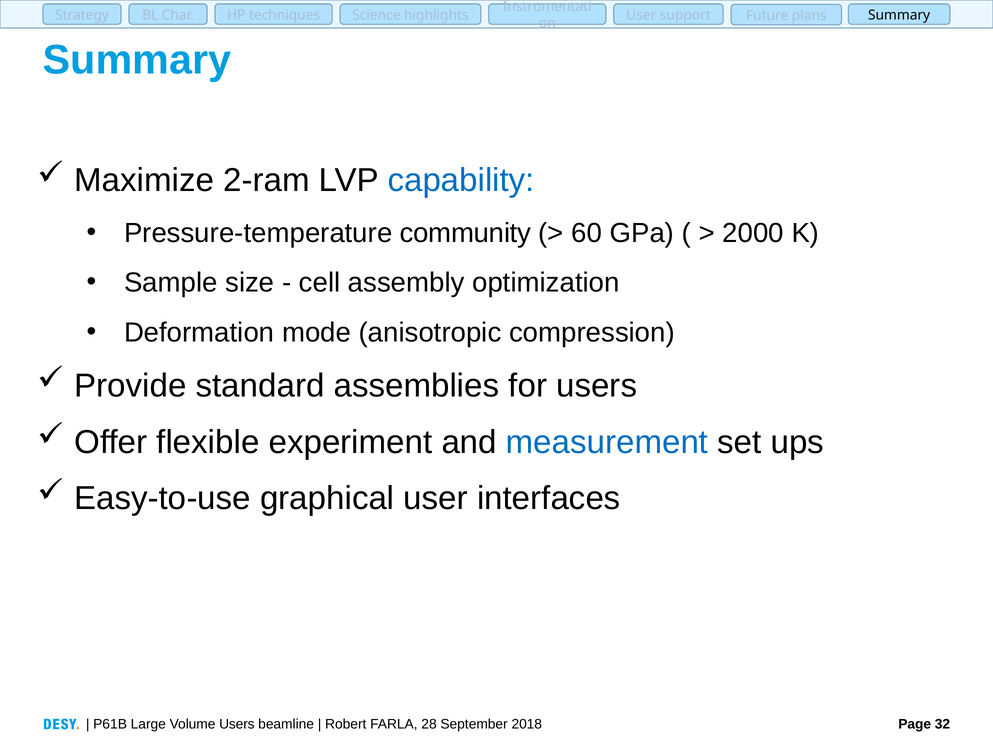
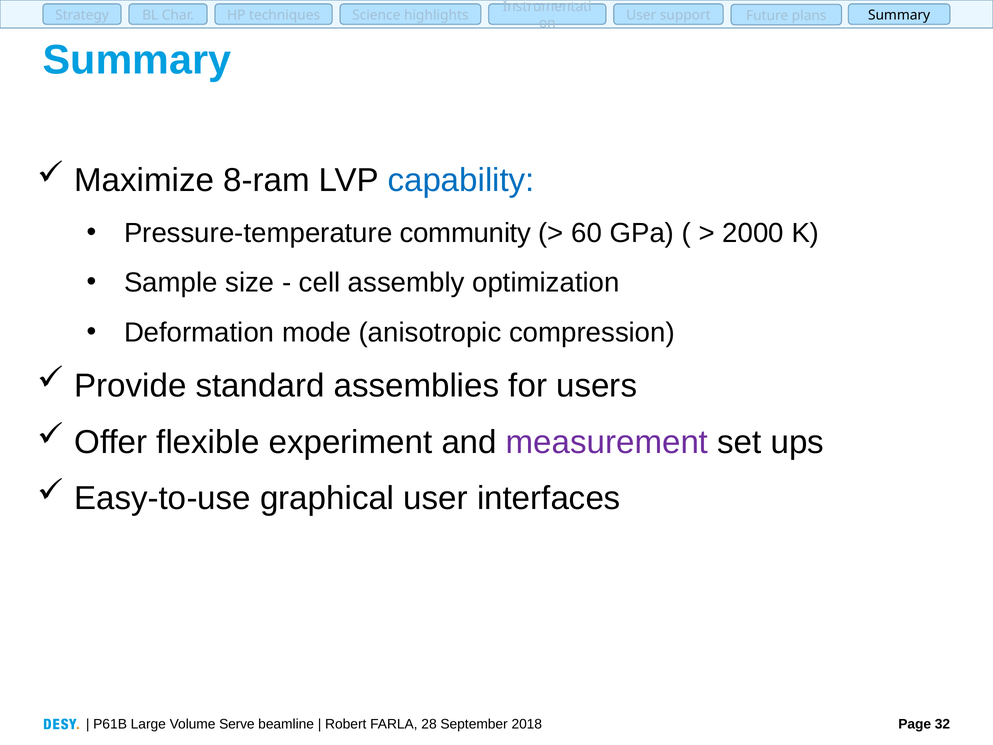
2-ram: 2-ram -> 8-ram (266, 180)
measurement colour: blue -> purple (607, 442)
Volume Users: Users -> Serve (237, 724)
